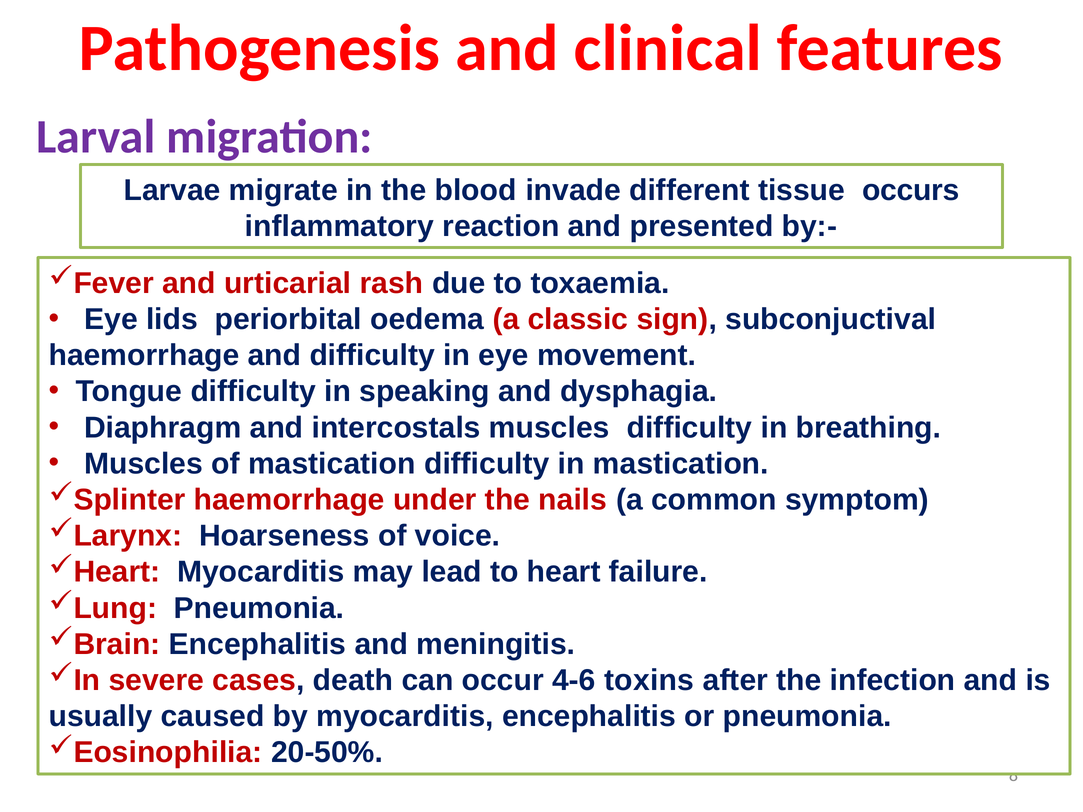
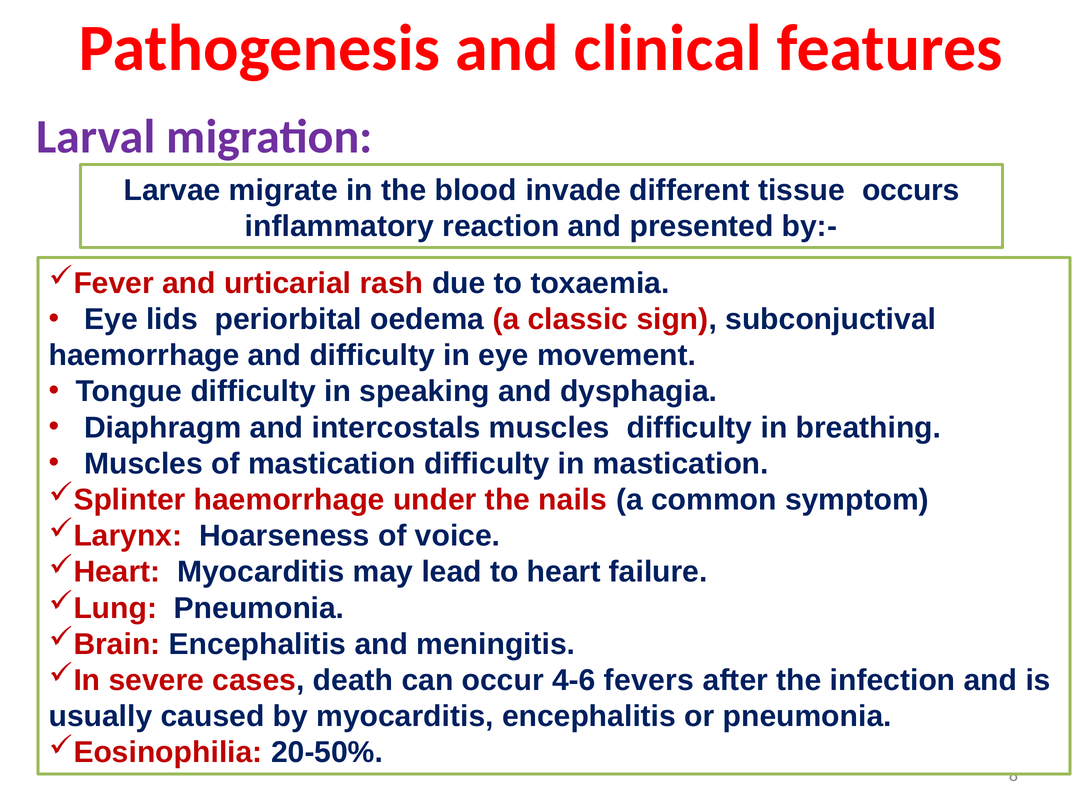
toxins: toxins -> fevers (649, 681)
